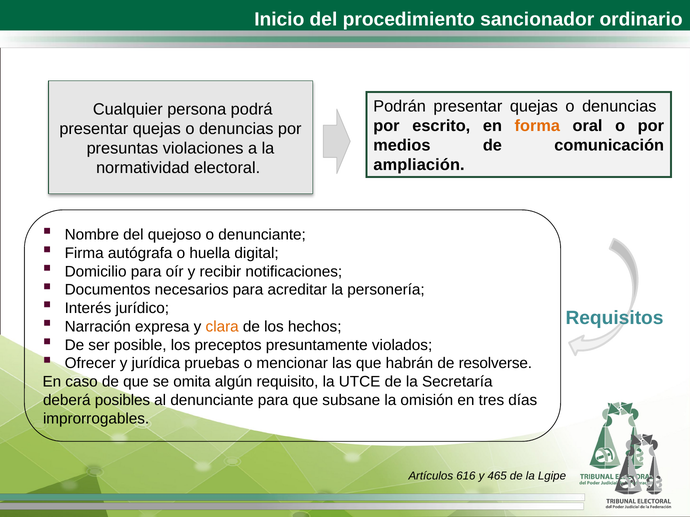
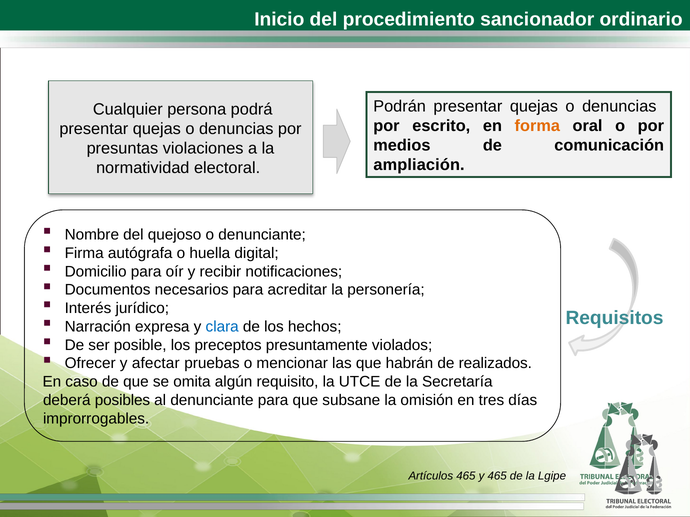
clara colour: orange -> blue (222, 327)
jurídica: jurídica -> afectar (156, 364)
resolverse: resolverse -> realizados (495, 364)
Artículos 616: 616 -> 465 (466, 476)
